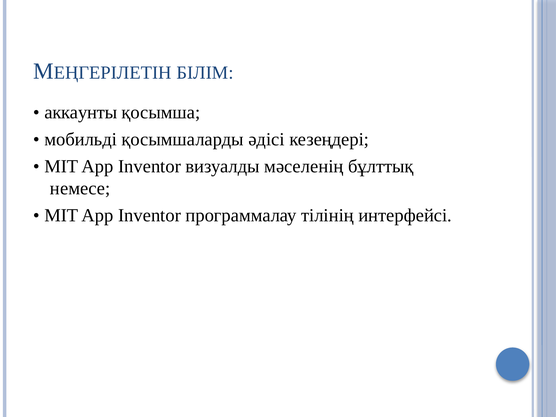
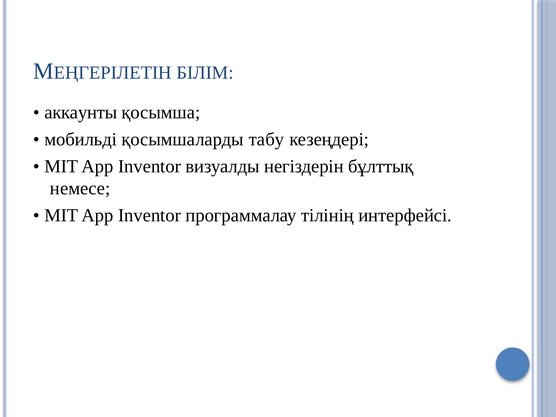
әдісі: әдісі -> табу (266, 139)
мәселенің: мәселенің -> негіздерін (304, 166)
